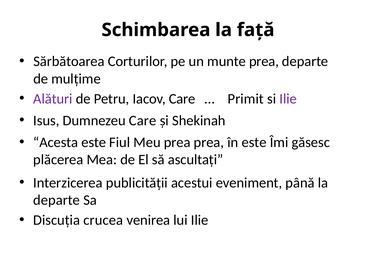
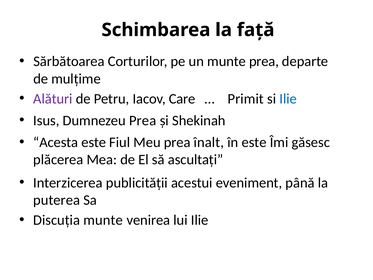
Ilie colour: purple -> blue (288, 99)
Dumnezeu Care: Care -> Prea (143, 120)
prea prea: prea -> înalt (209, 142)
departe: departe -> puterea (57, 200)
Discuţia crucea: crucea -> munte (103, 220)
